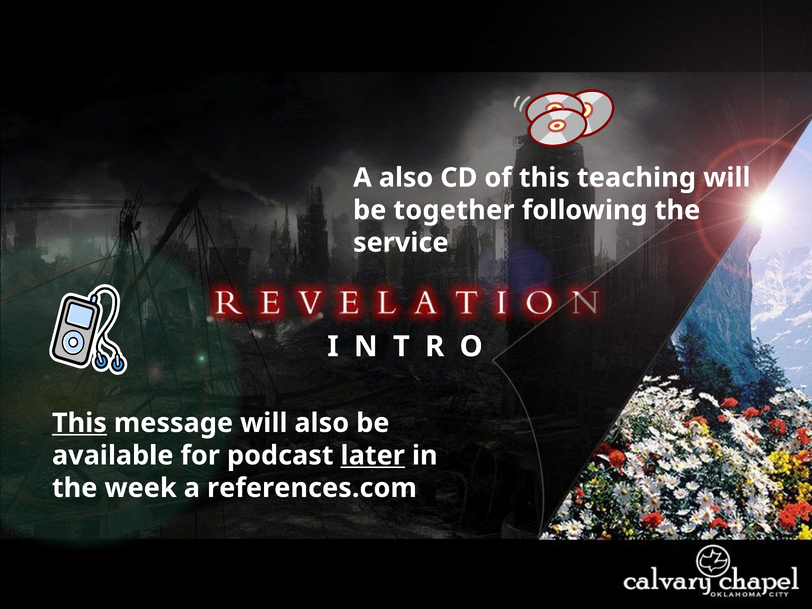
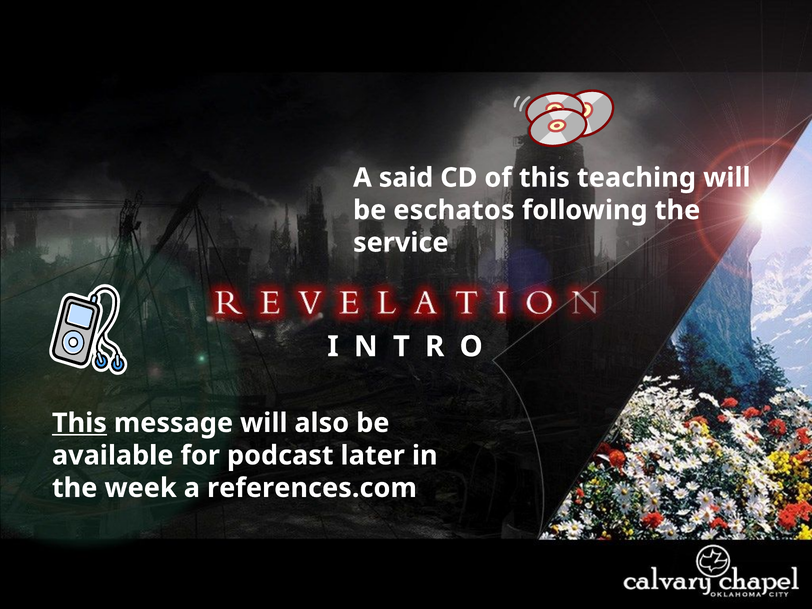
A also: also -> said (406, 178)
together: together -> eschatos (454, 210)
later underline: present -> none (373, 456)
